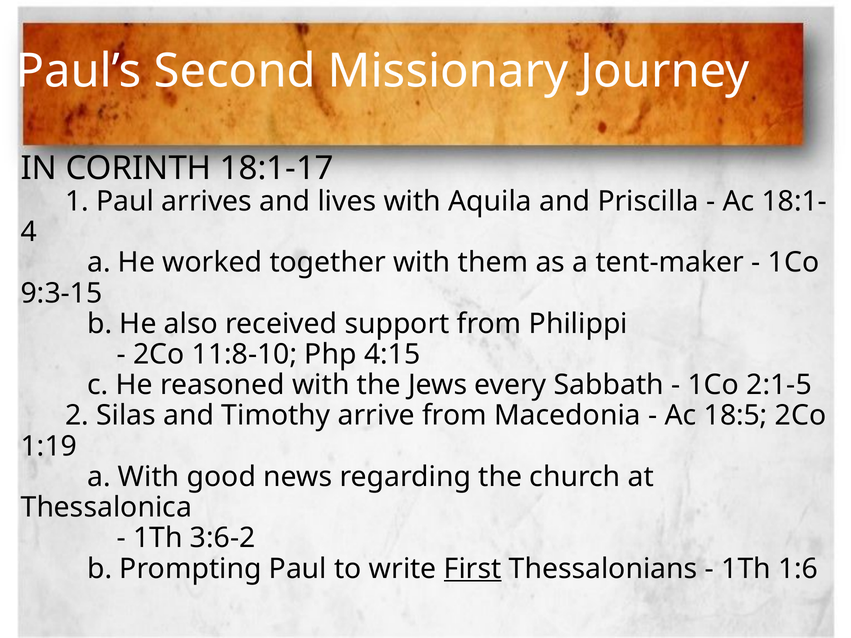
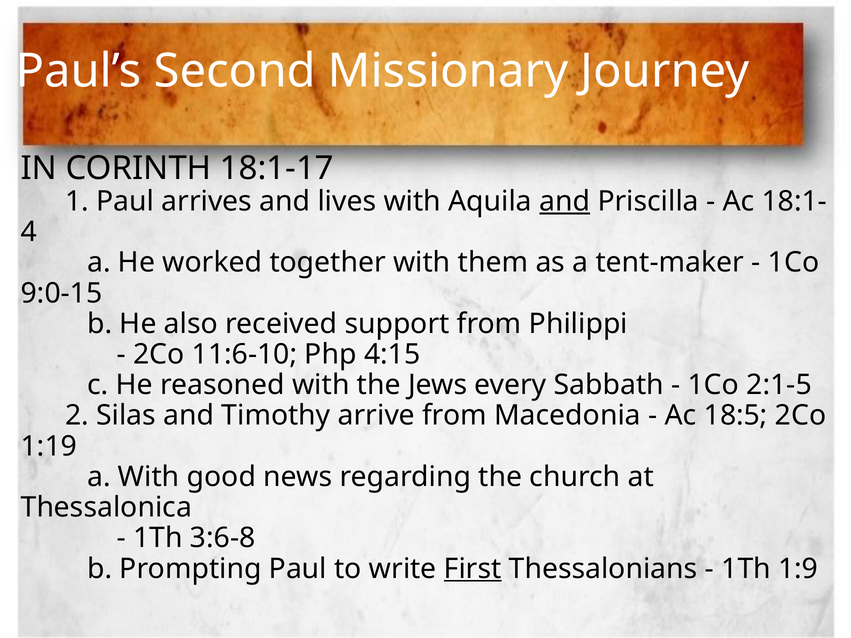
and underline: none -> present (565, 201)
9:3-15: 9:3-15 -> 9:0-15 (62, 293)
11:8-10: 11:8-10 -> 11:6-10 (245, 355)
3:6-2: 3:6-2 -> 3:6-8 (223, 538)
1:6: 1:6 -> 1:9 (798, 569)
